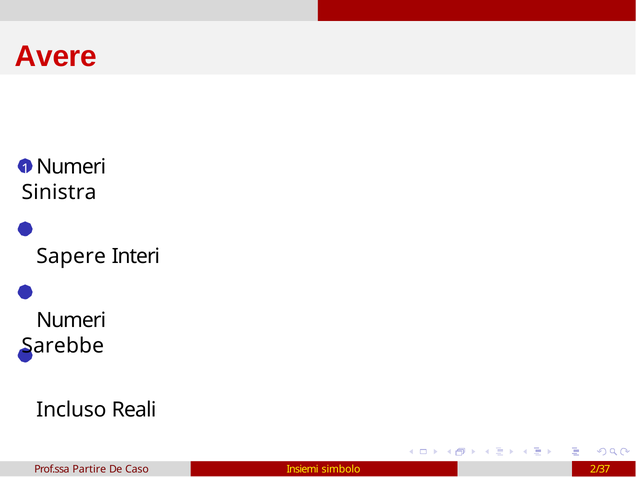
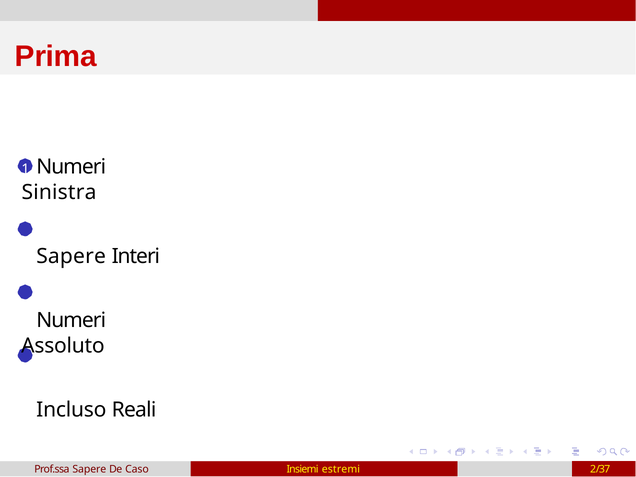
Avere: Avere -> Prima (56, 57)
Sarebbe: Sarebbe -> Assoluto (63, 346)
Prof.ssa Partire: Partire -> Sapere (89, 470)
simbolo: simbolo -> estremi (341, 470)
